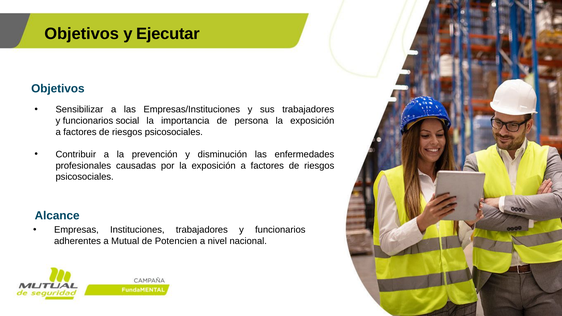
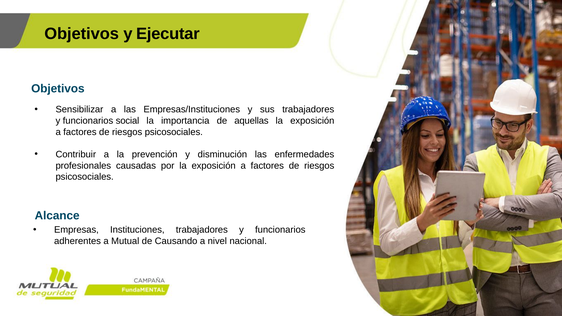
persona: persona -> aquellas (251, 121)
Potencien: Potencien -> Causando (176, 241)
